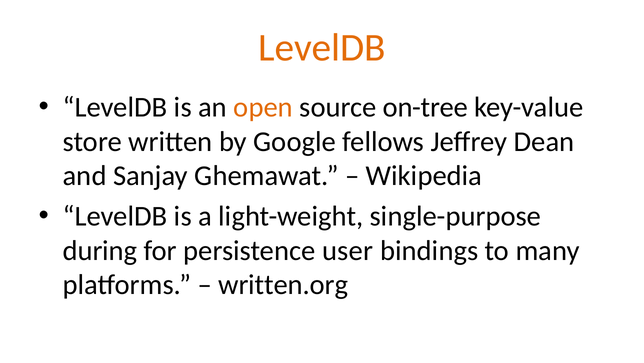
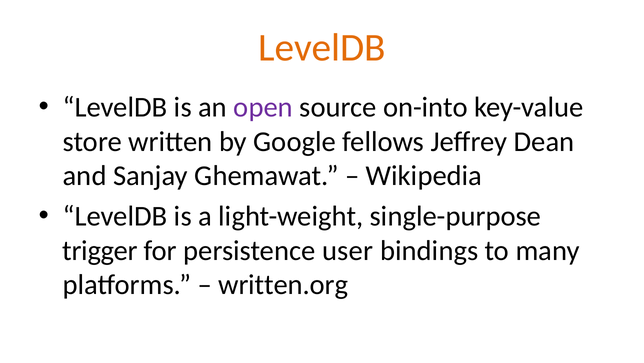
open colour: orange -> purple (263, 107)
on-tree: on-tree -> on-into (425, 107)
during: during -> trigger (100, 250)
